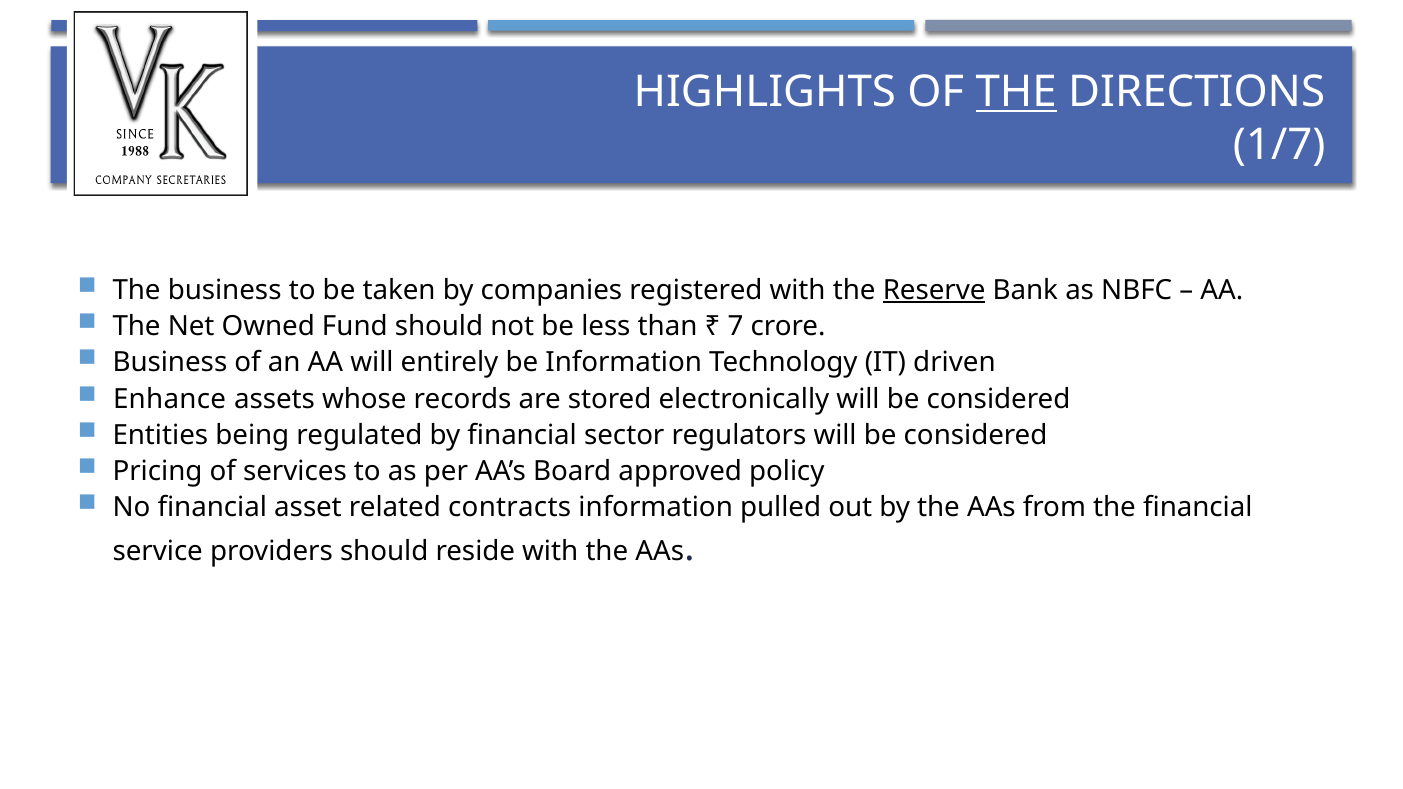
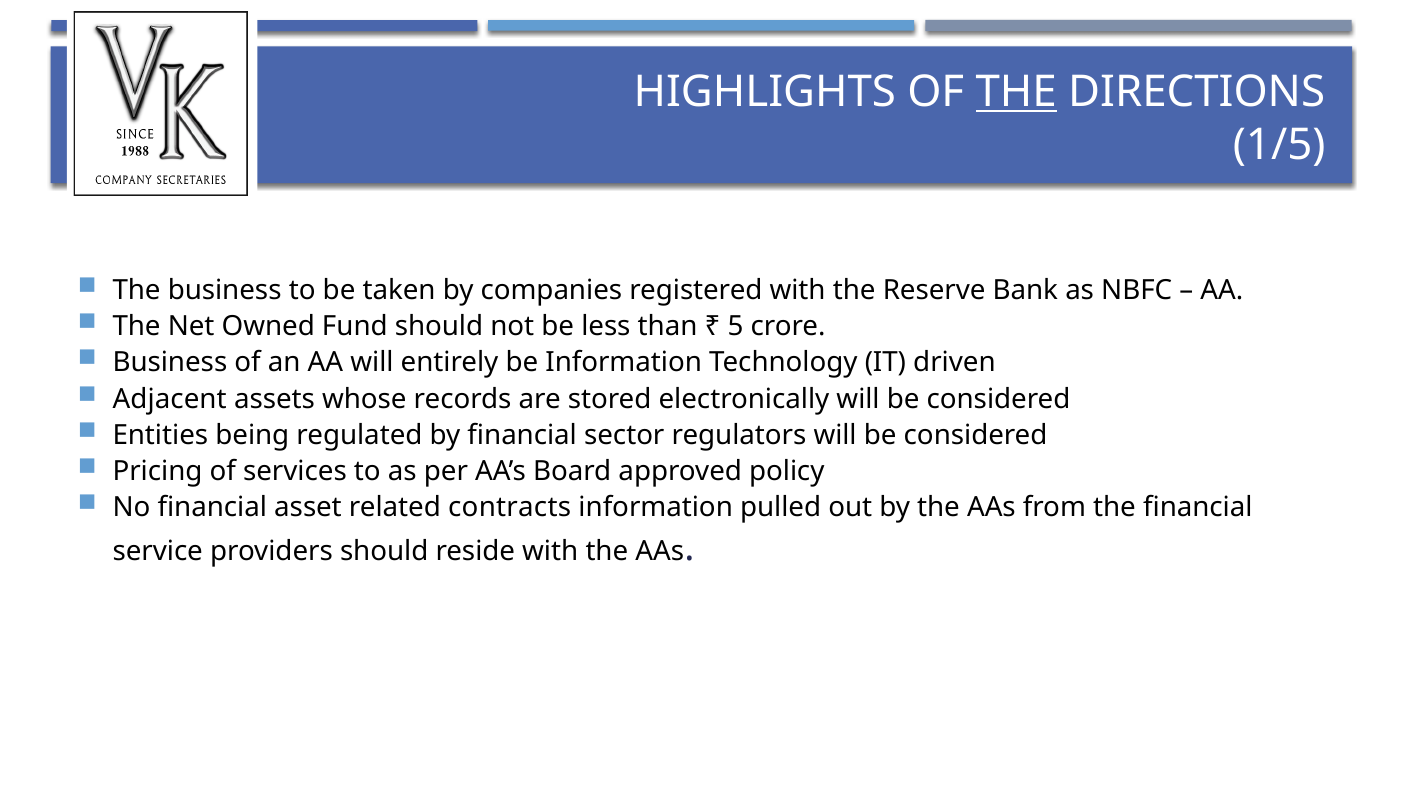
1/7: 1/7 -> 1/5 (1279, 145)
Reserve underline: present -> none (934, 290)
7: 7 -> 5 (736, 327)
Enhance: Enhance -> Adjacent (170, 399)
